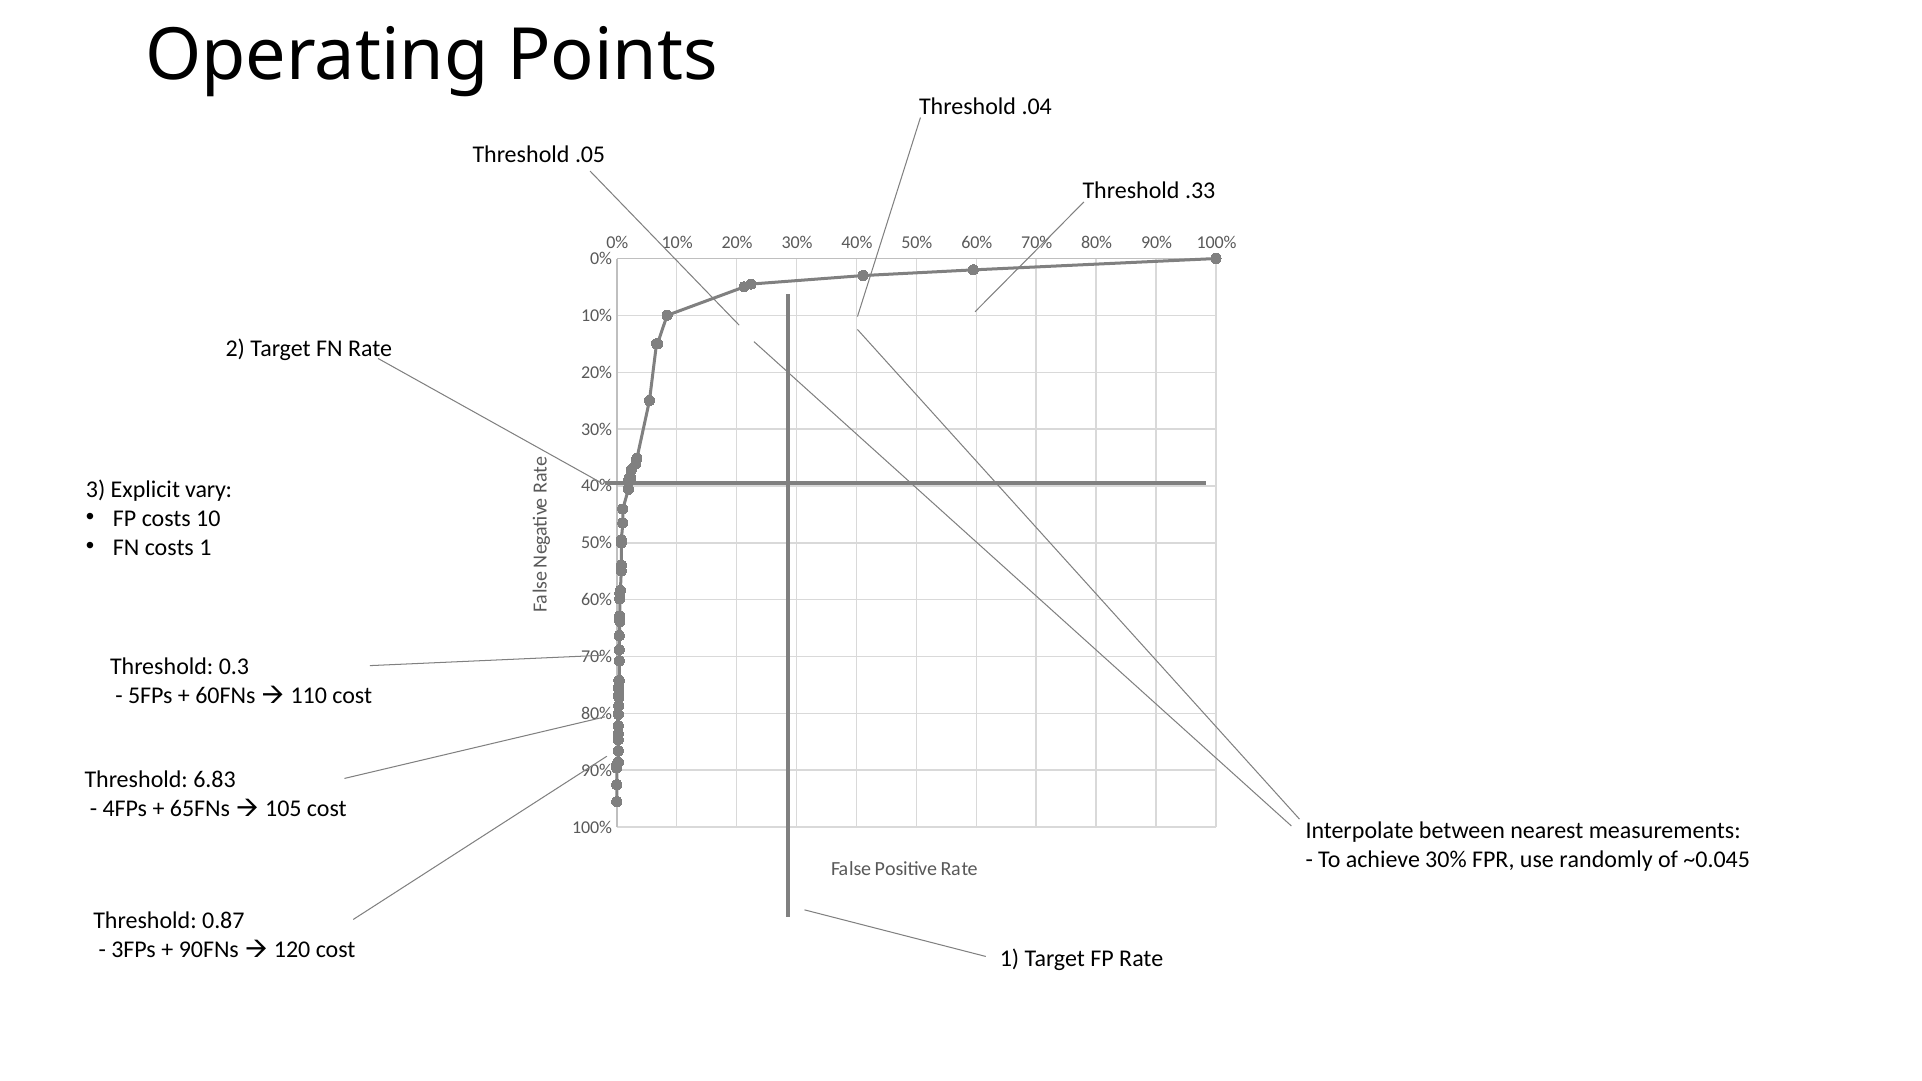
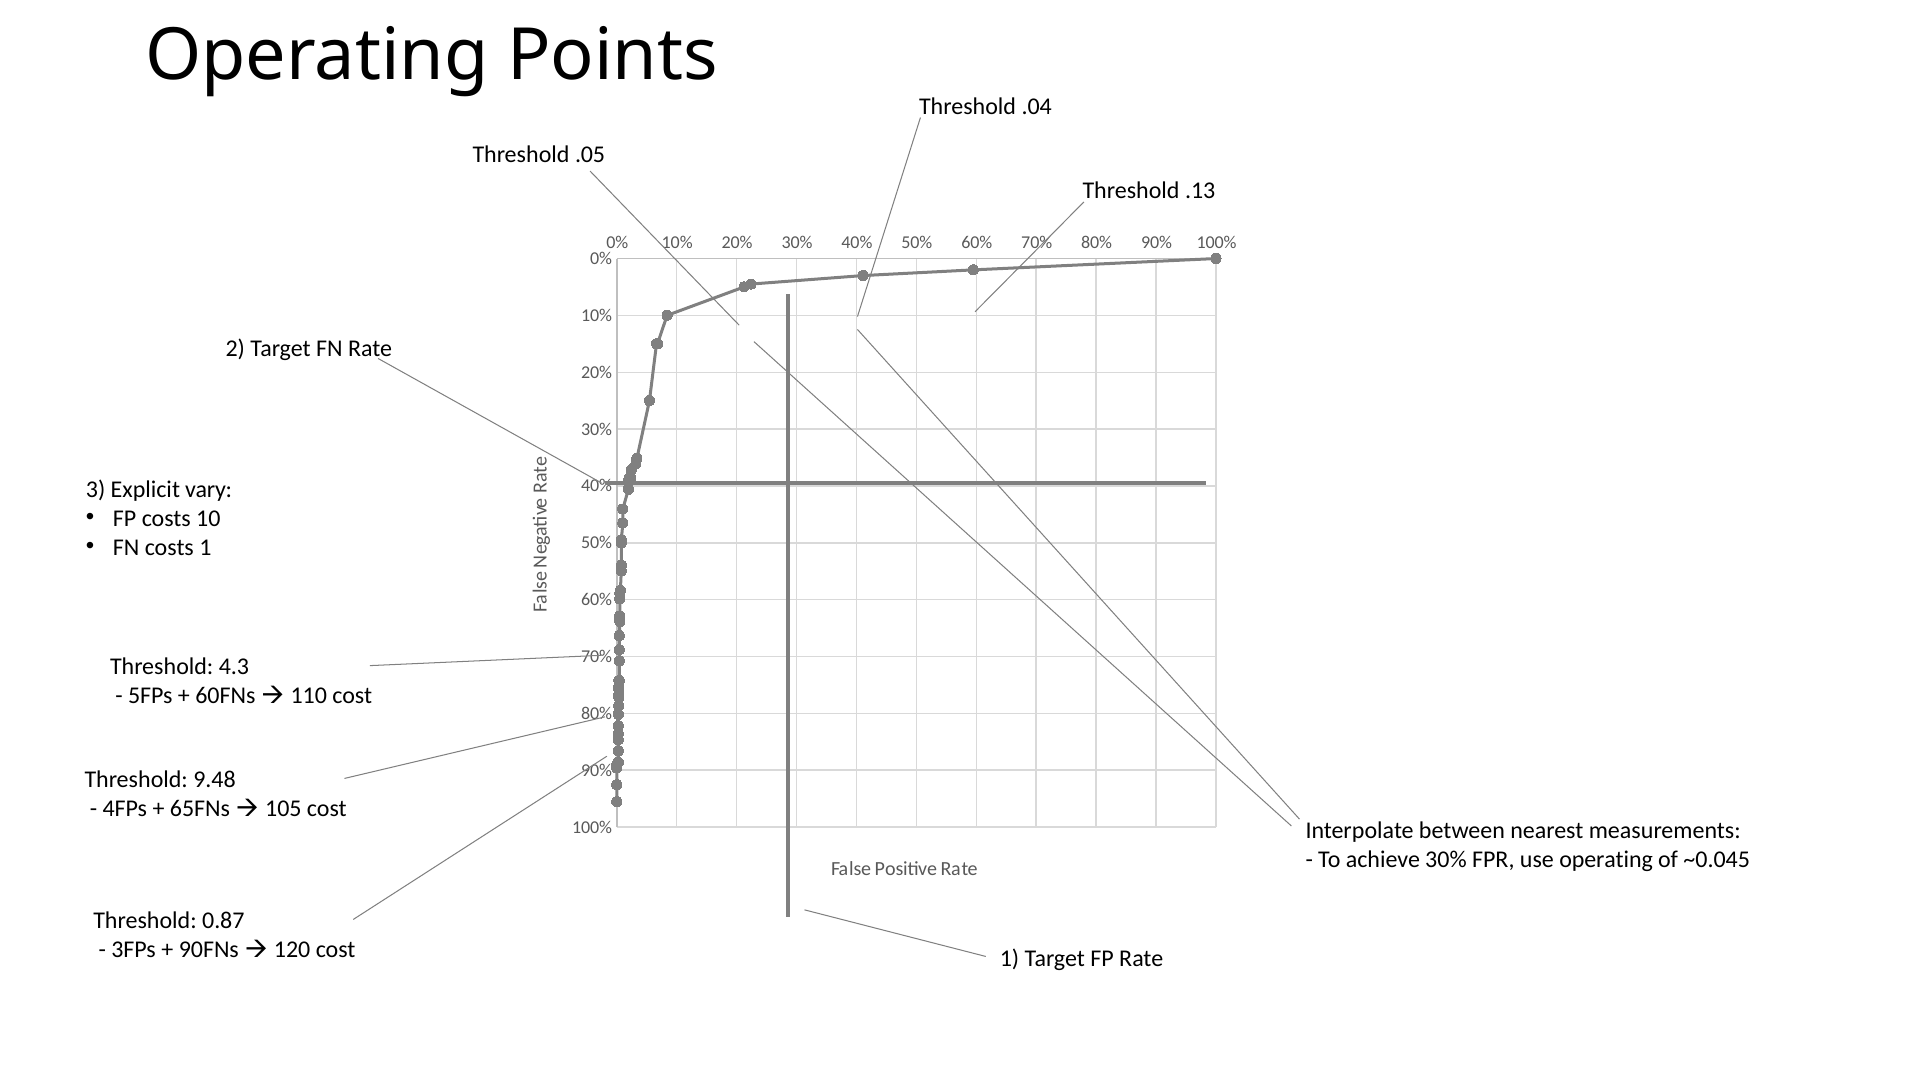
.33: .33 -> .13 (1200, 191)
0.3: 0.3 -> 4.3 (234, 667)
6.83: 6.83 -> 9.48 (215, 780)
use randomly: randomly -> operating (1606, 860)
